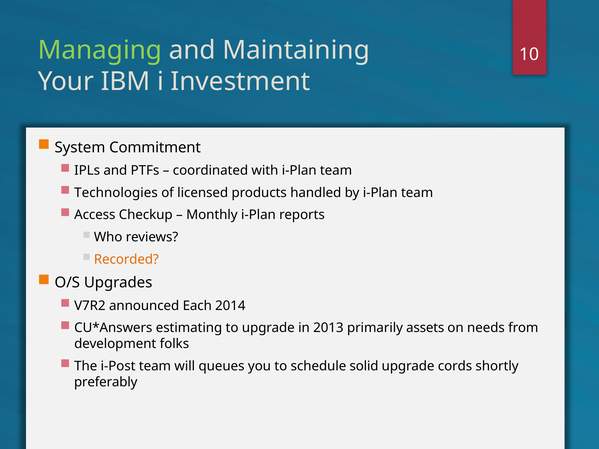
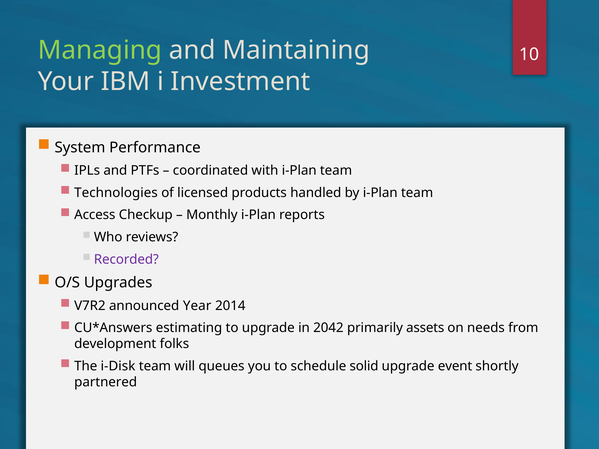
Commitment: Commitment -> Performance (155, 148)
Recorded colour: orange -> purple (126, 259)
Each: Each -> Year (197, 306)
2013: 2013 -> 2042 (328, 328)
i-Post: i-Post -> i-Disk (118, 366)
cords: cords -> event (455, 366)
preferably: preferably -> partnered (106, 382)
